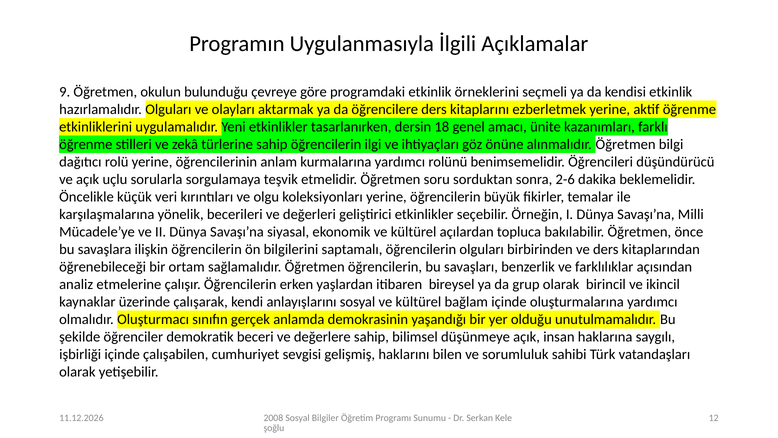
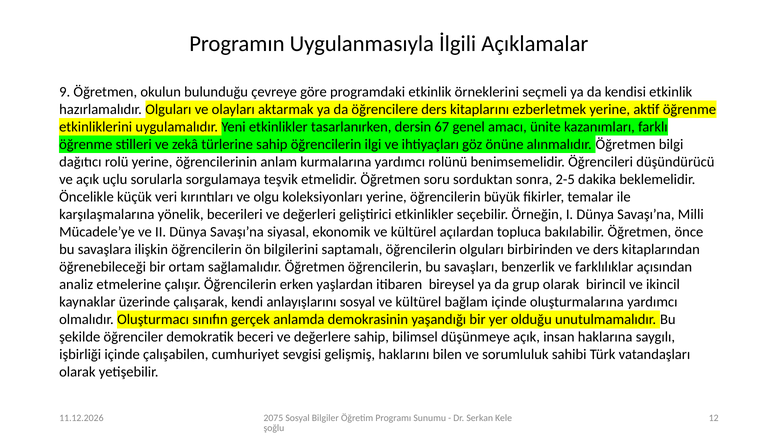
18: 18 -> 67 (442, 127)
2-6: 2-6 -> 2-5 (565, 179)
2008: 2008 -> 2075 (273, 418)
